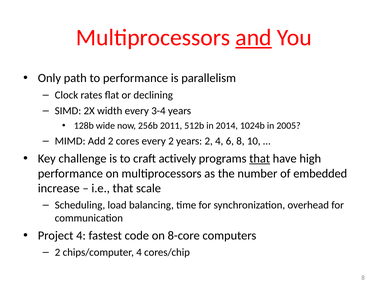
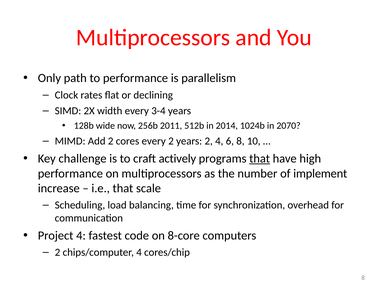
and underline: present -> none (254, 38)
2005: 2005 -> 2070 (289, 126)
embedded: embedded -> implement (320, 173)
